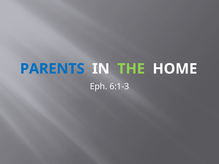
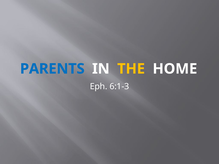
THE colour: light green -> yellow (131, 69)
